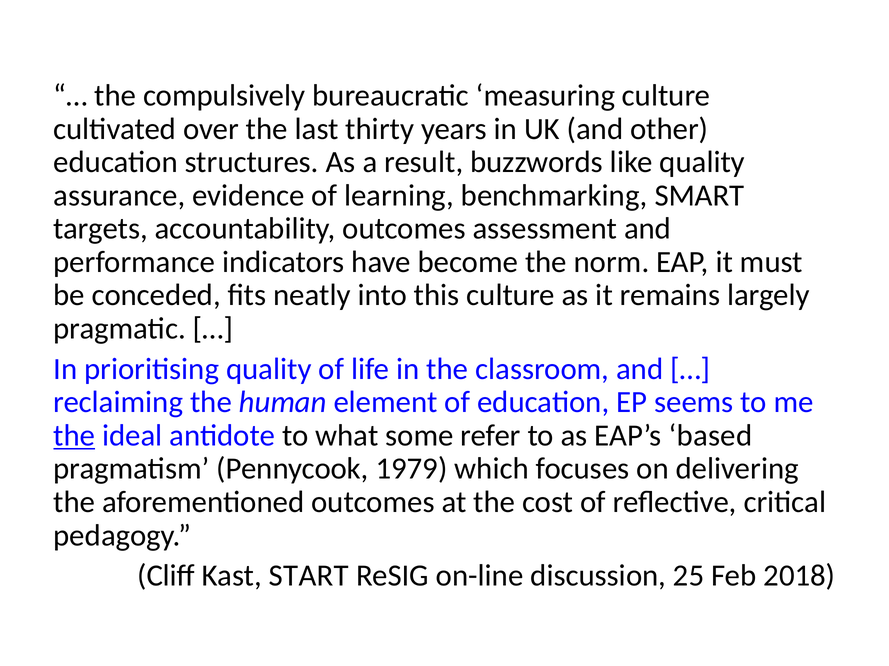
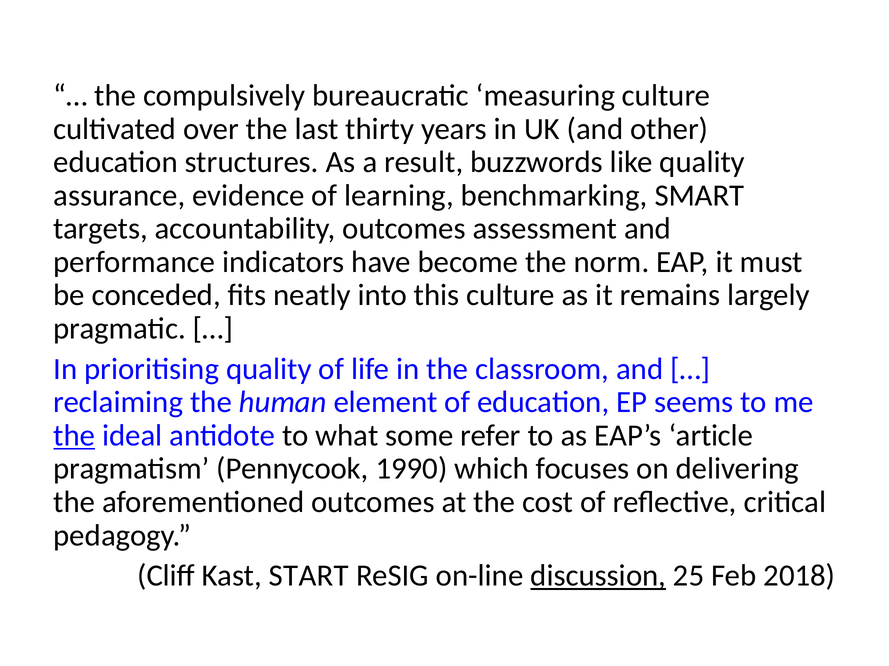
based: based -> article (711, 436)
1979: 1979 -> 1990 (412, 469)
discussion underline: none -> present (598, 576)
